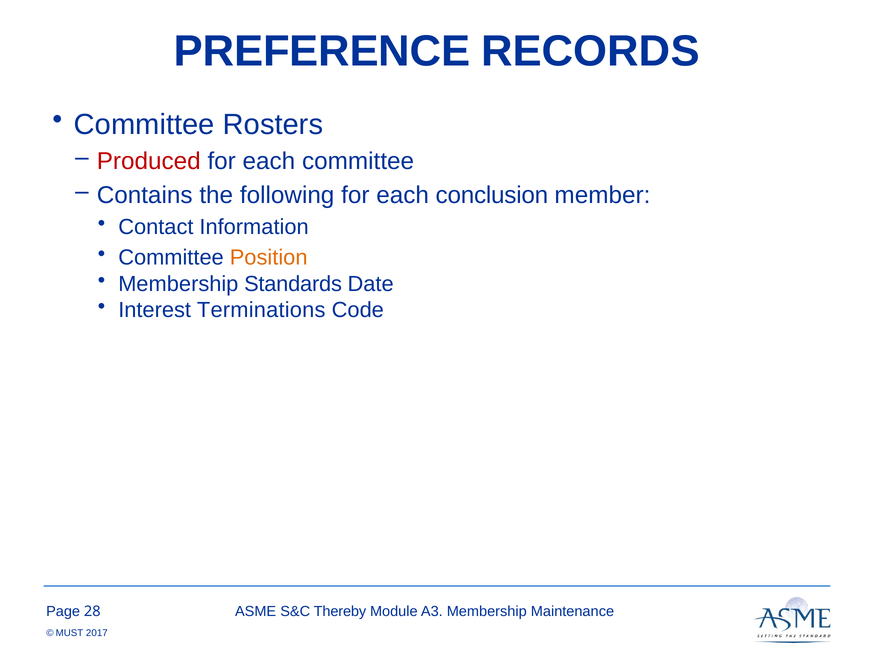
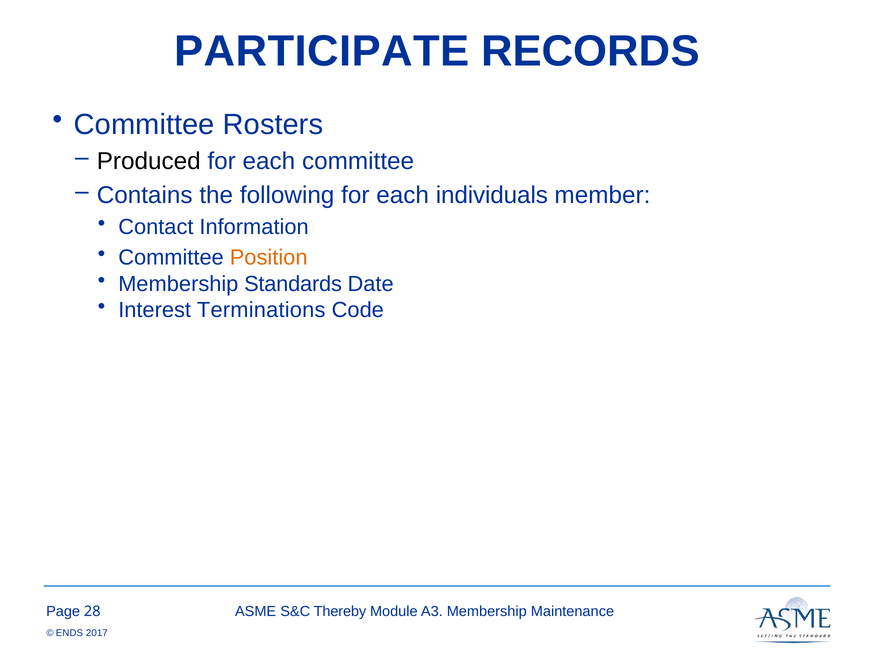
PREFERENCE: PREFERENCE -> PARTICIPATE (322, 51)
Produced colour: red -> black (149, 161)
conclusion: conclusion -> individuals (492, 195)
MUST: MUST -> ENDS (69, 633)
